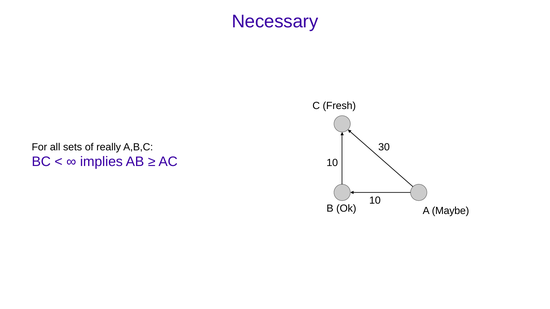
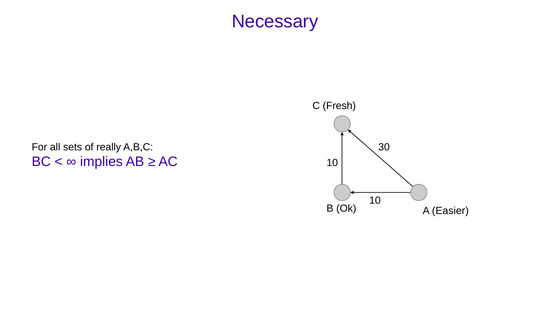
Maybe: Maybe -> Easier (450, 211)
